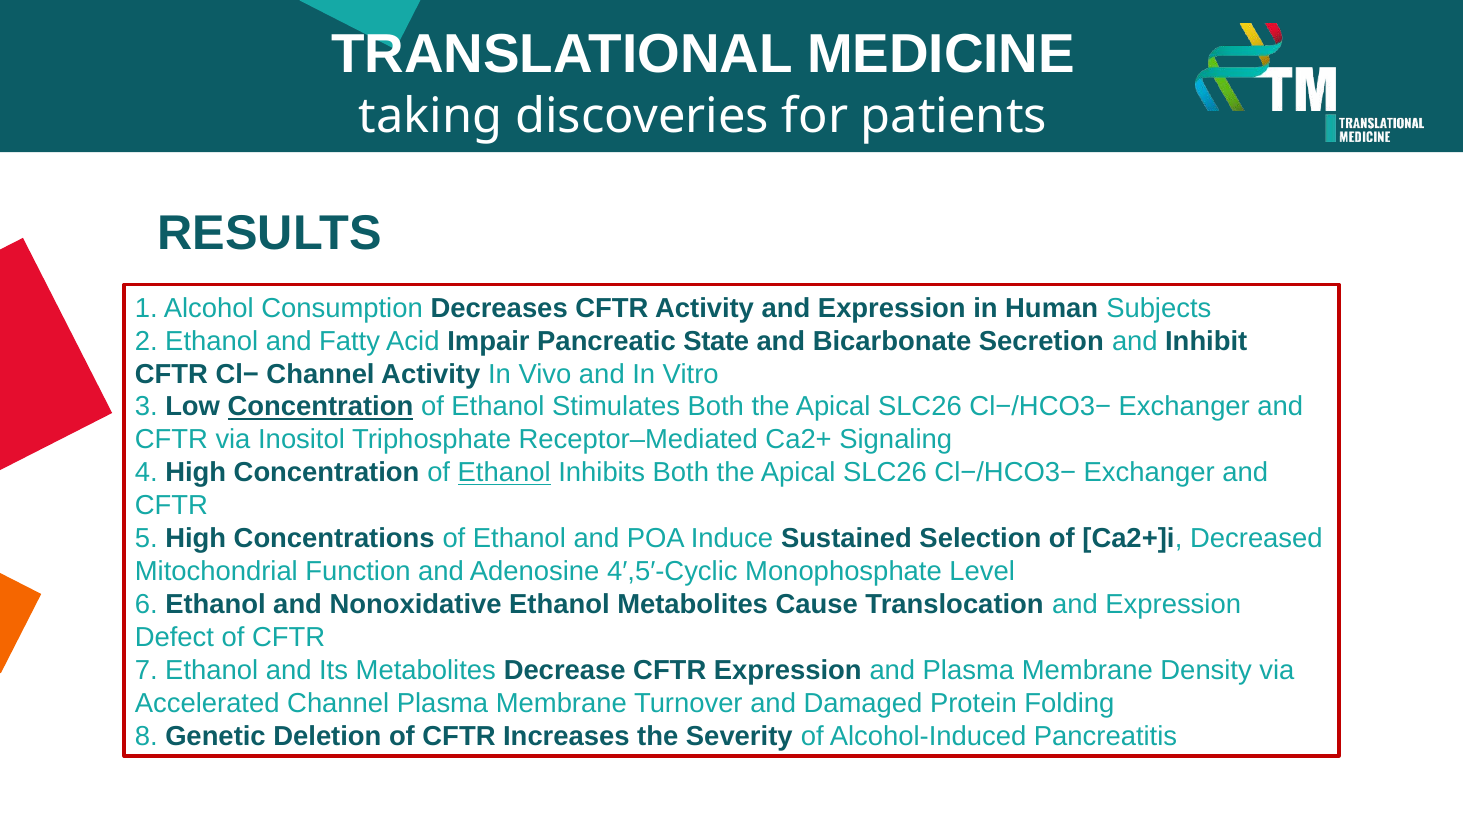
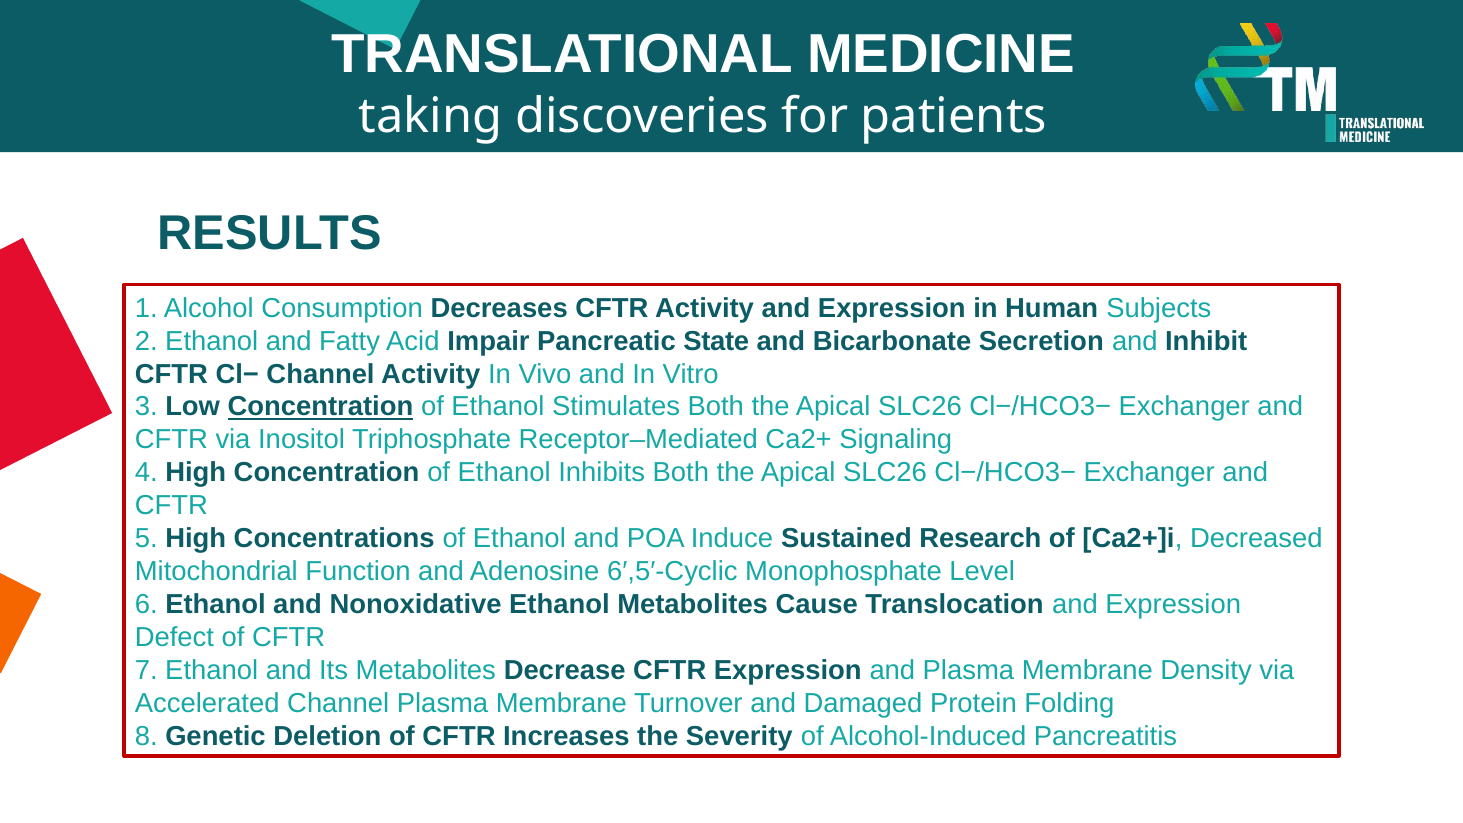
Ethanol underline: present -> none (504, 473)
Selection: Selection -> Research (980, 539)
4′,5′-Cyclic: 4′,5′-Cyclic -> 6′,5′-Cyclic (672, 571)
